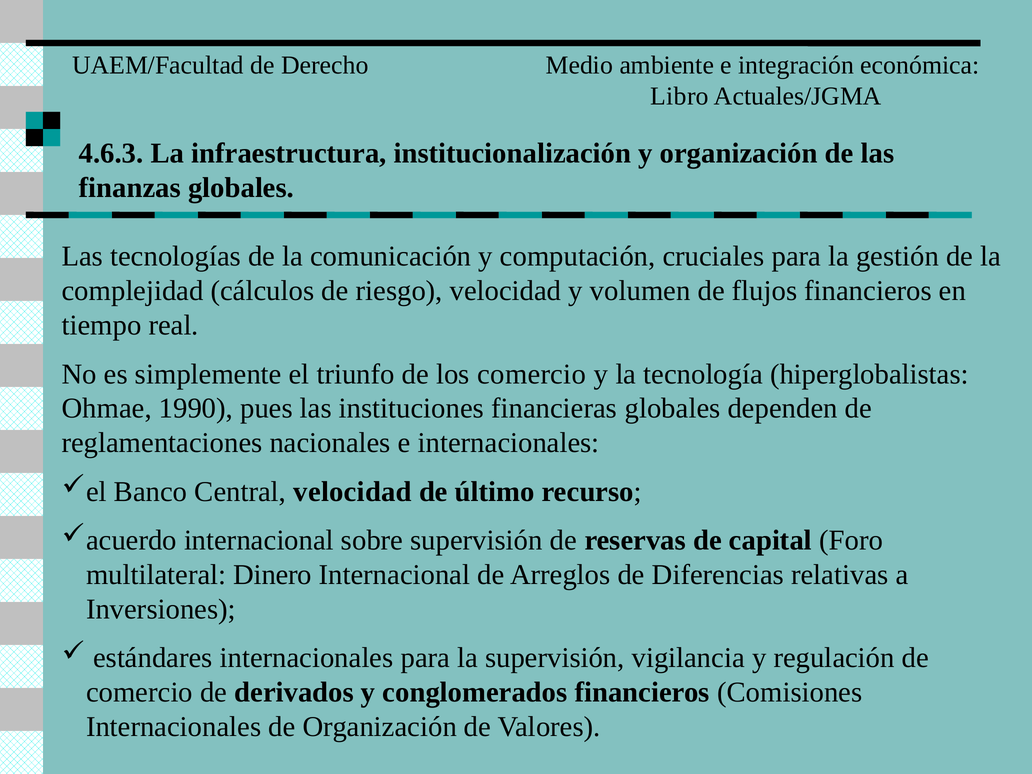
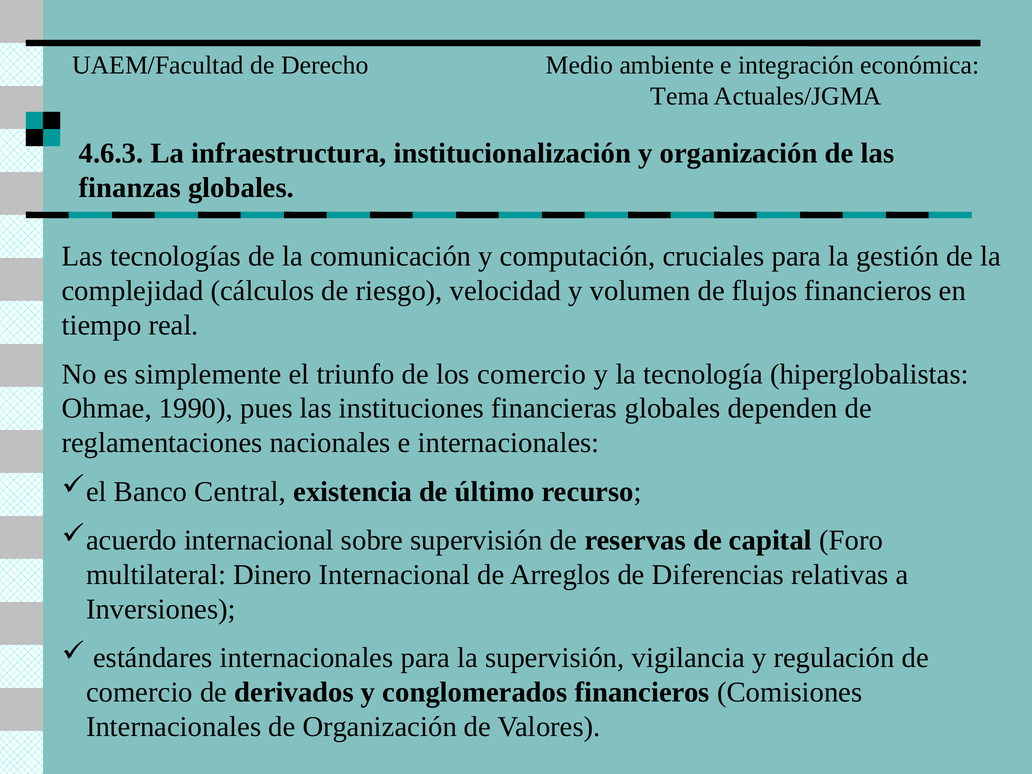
Libro: Libro -> Tema (680, 96)
Central velocidad: velocidad -> existencia (353, 492)
